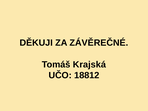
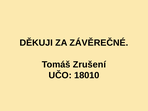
Krajská: Krajská -> Zrušení (89, 64)
18812: 18812 -> 18010 (87, 75)
